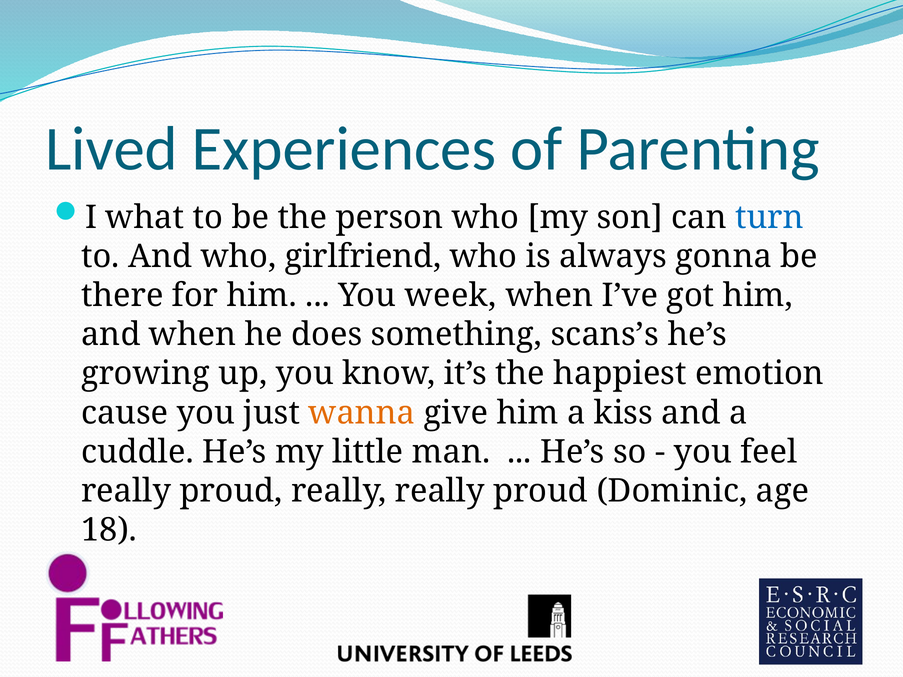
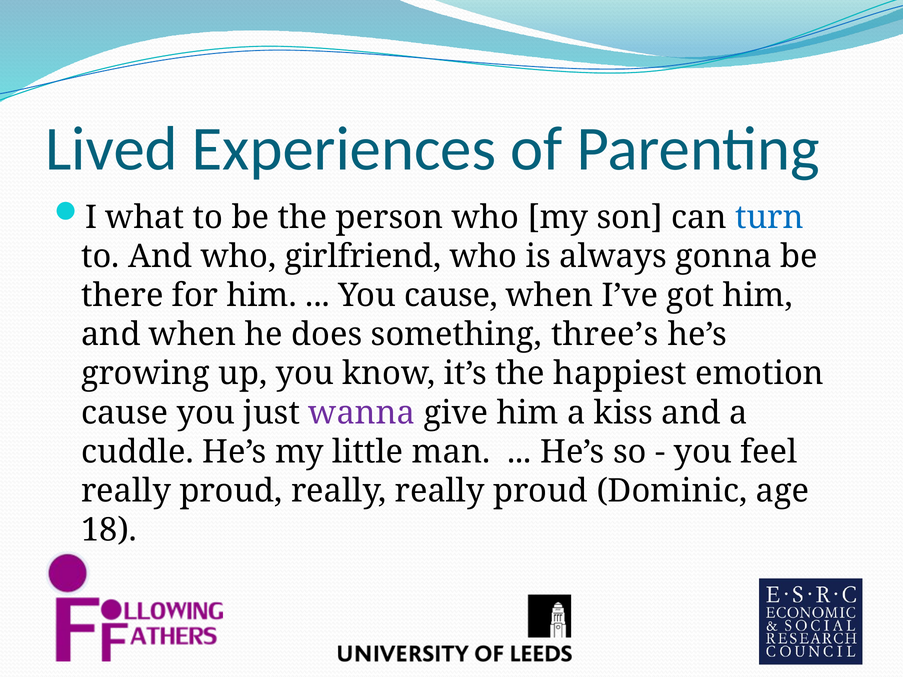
You week: week -> cause (451, 296)
scans’s: scans’s -> three’s (605, 335)
wanna colour: orange -> purple (362, 413)
